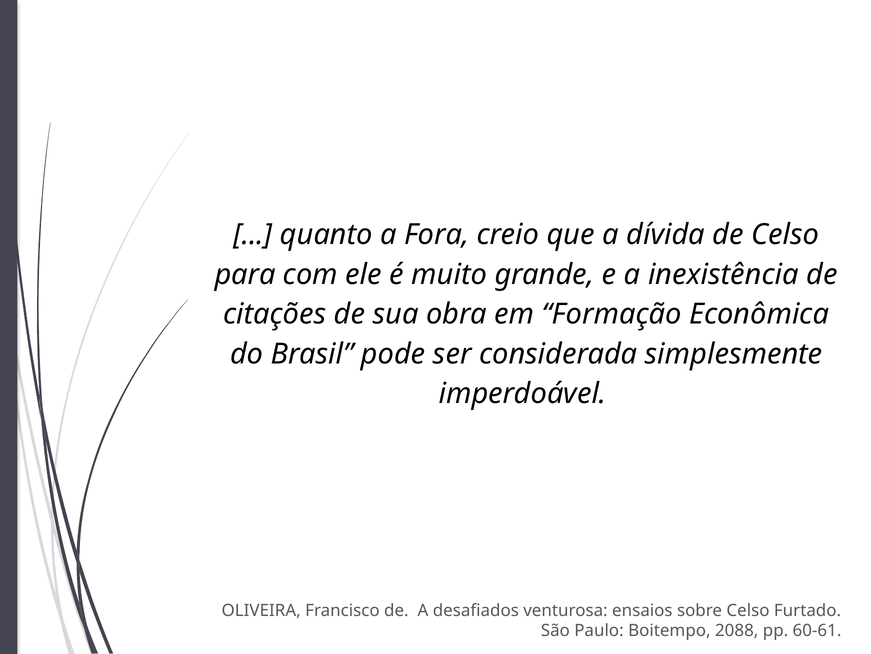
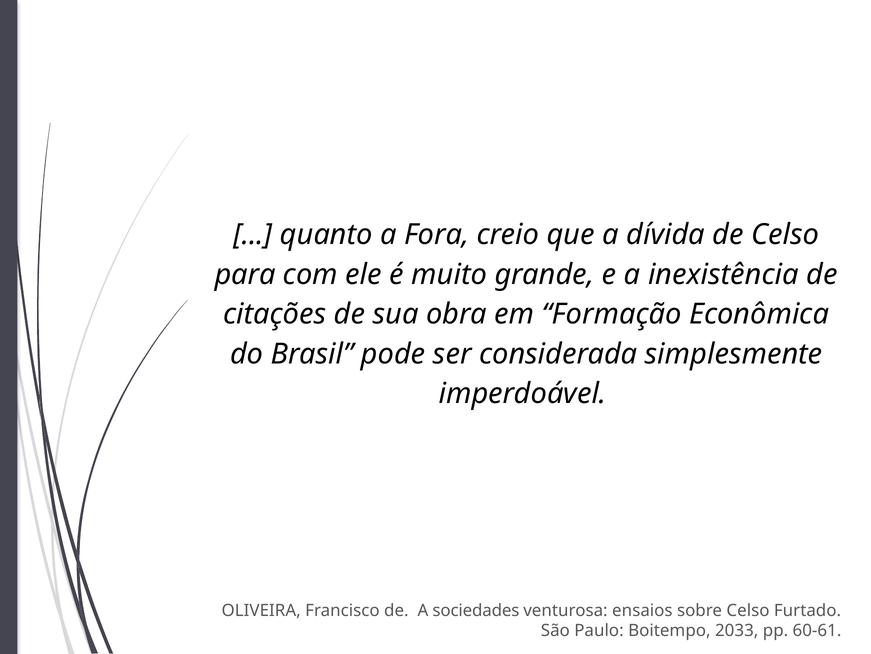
desafiados: desafiados -> sociedades (476, 610)
2088: 2088 -> 2033 (737, 630)
